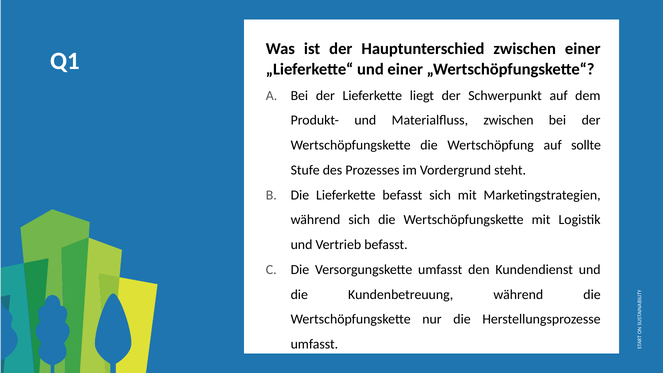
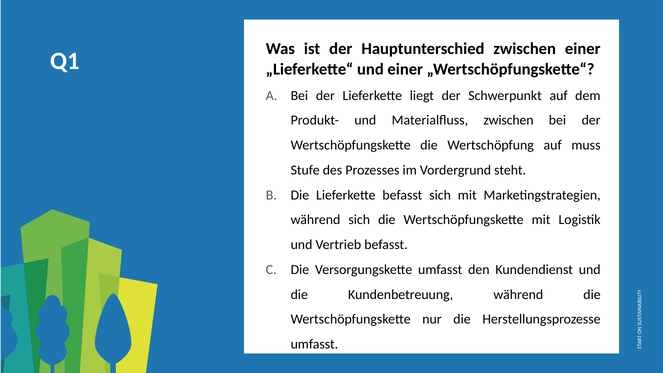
sollte: sollte -> muss (586, 145)
